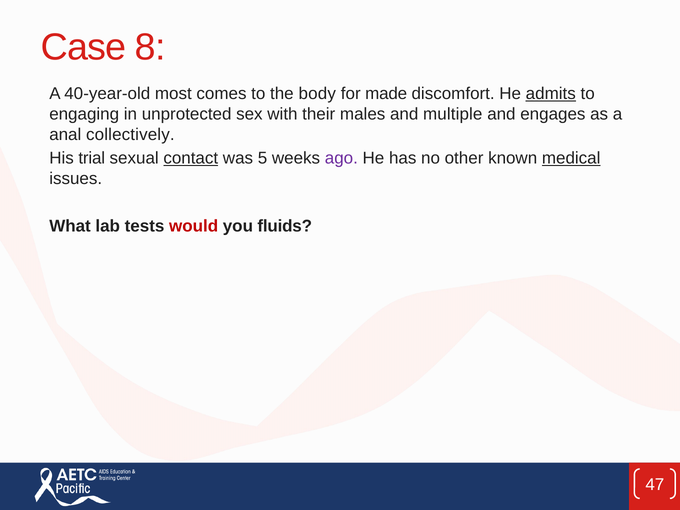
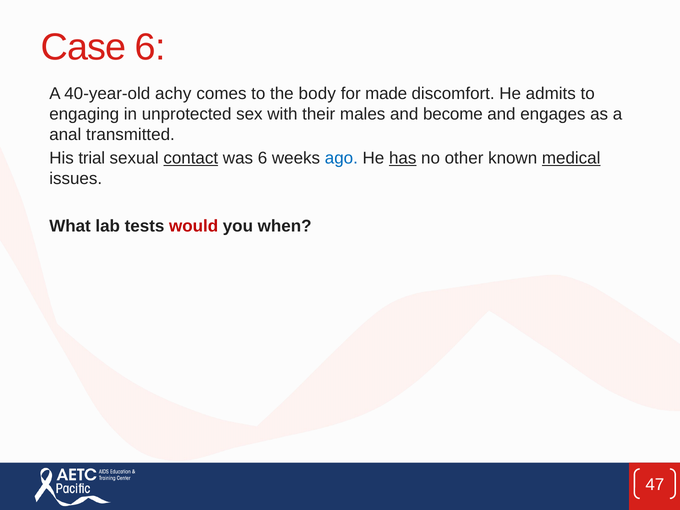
Case 8: 8 -> 6 (150, 47)
most: most -> achy (173, 94)
admits underline: present -> none (551, 94)
multiple: multiple -> become (453, 114)
collectively: collectively -> transmitted (130, 134)
was 5: 5 -> 6 (263, 158)
ago colour: purple -> blue (341, 158)
has underline: none -> present (403, 158)
fluids: fluids -> when (285, 226)
